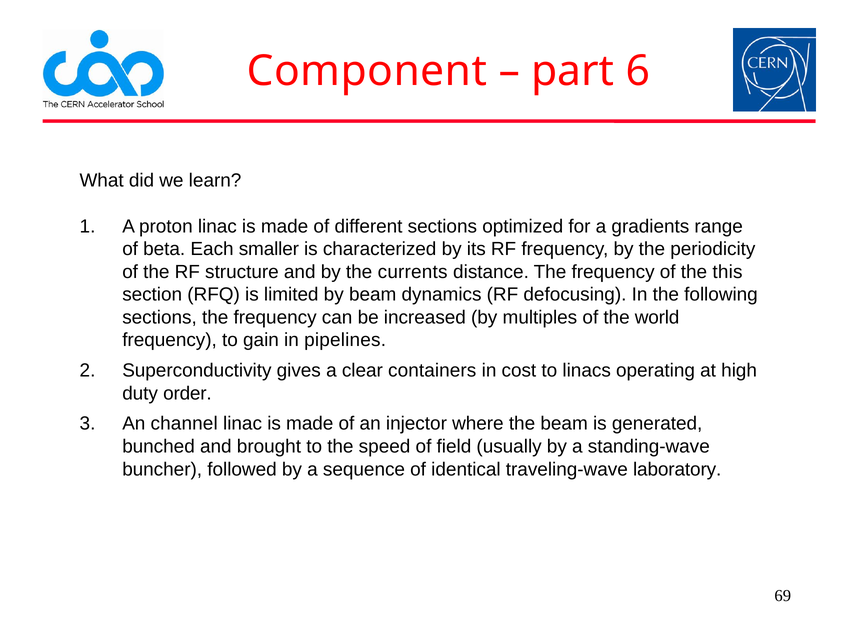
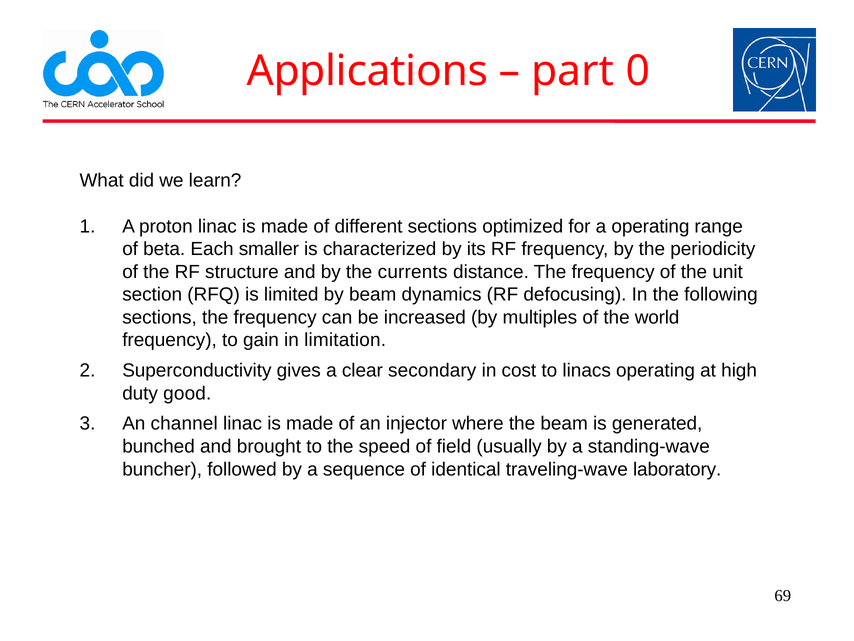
Component: Component -> Applications (367, 71)
6: 6 -> 0 (638, 71)
a gradients: gradients -> operating (650, 226)
this: this -> unit (728, 272)
pipelines: pipelines -> limitation (345, 340)
containers: containers -> secondary (432, 370)
order: order -> good (187, 393)
